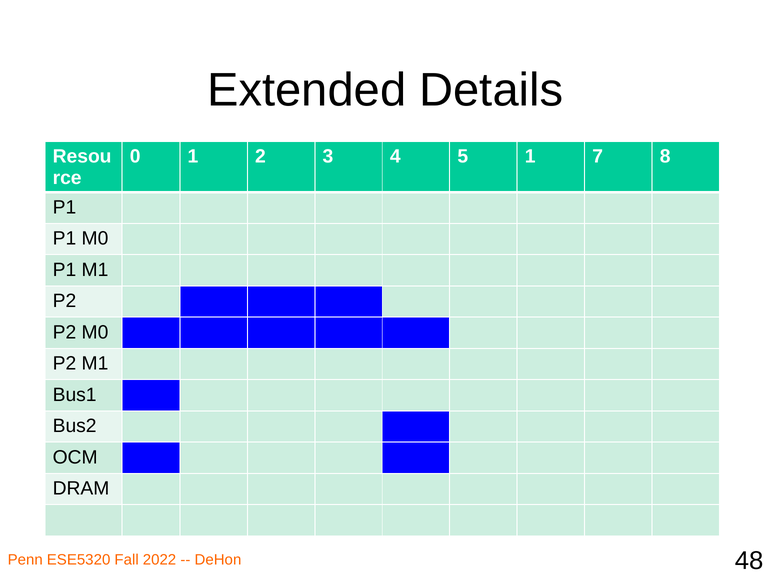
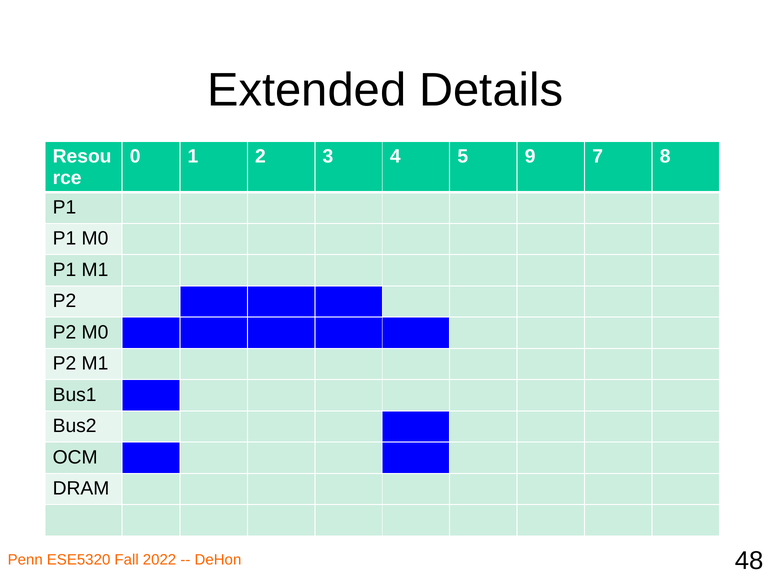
5 1: 1 -> 9 (530, 156)
